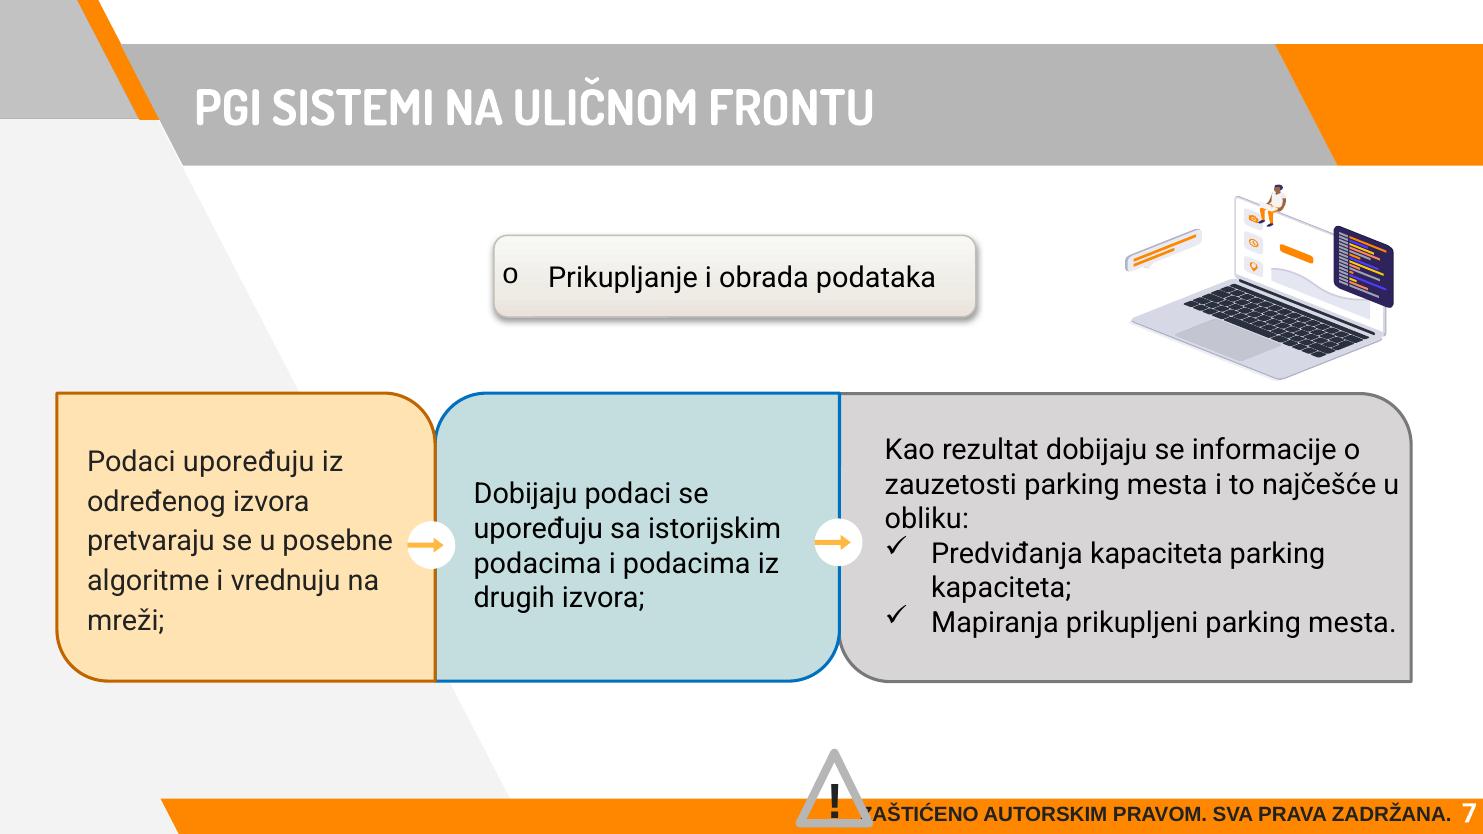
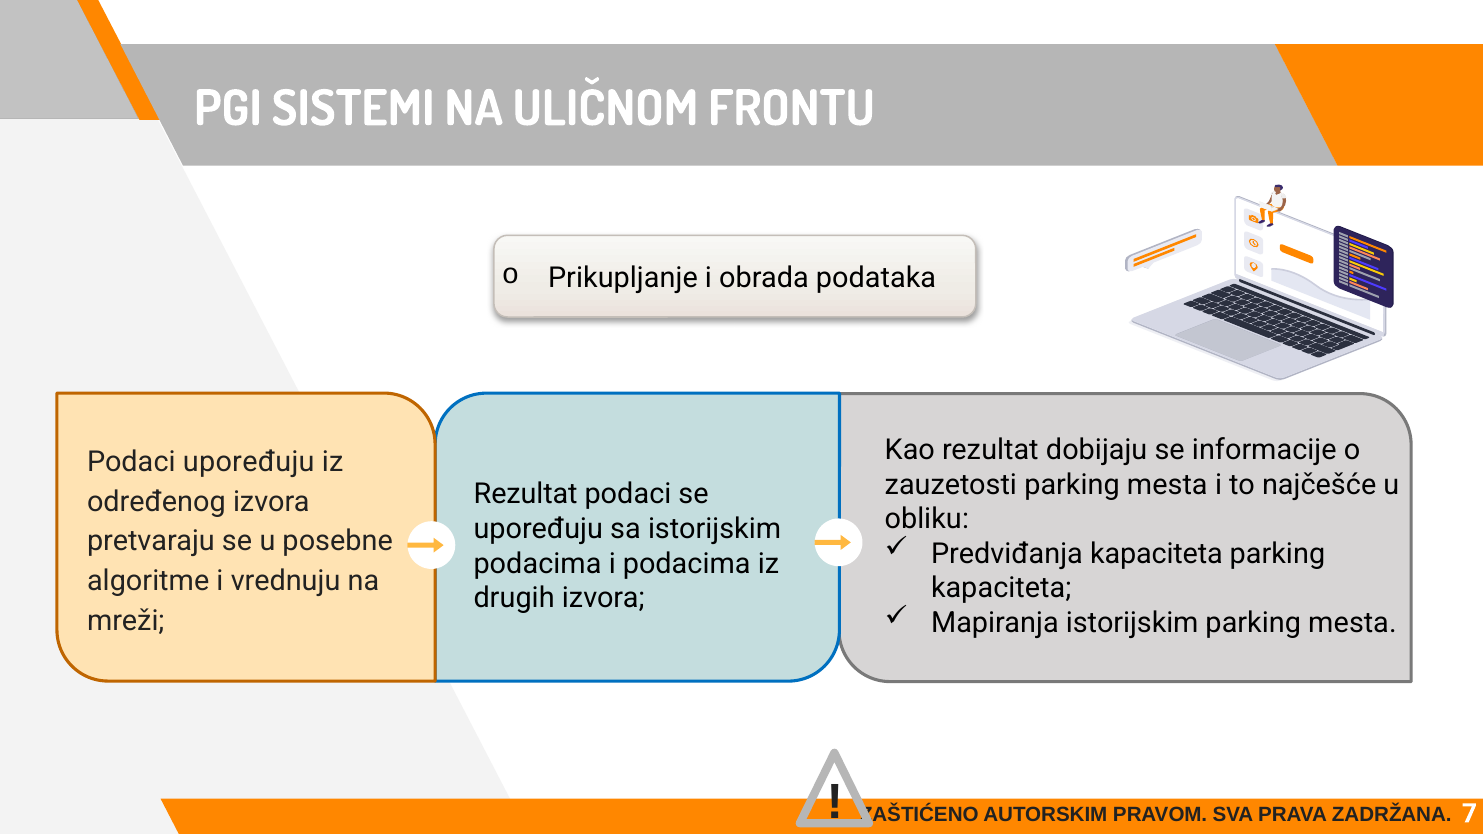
Dobijaju: Dobijaju -> Rezultat (526, 494)
Mapiranja prikupljeni: prikupljeni -> istorijskim (1132, 623)
